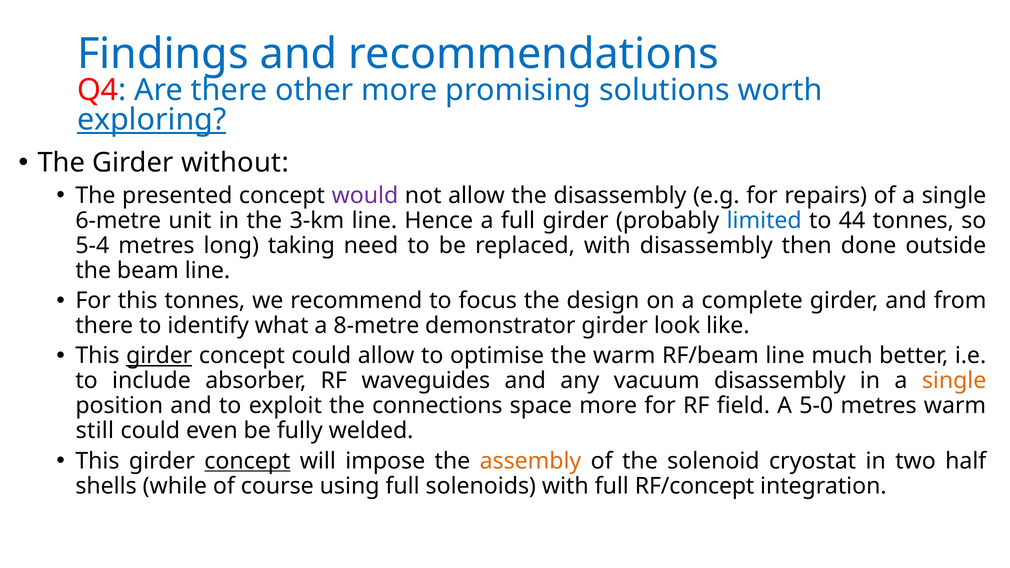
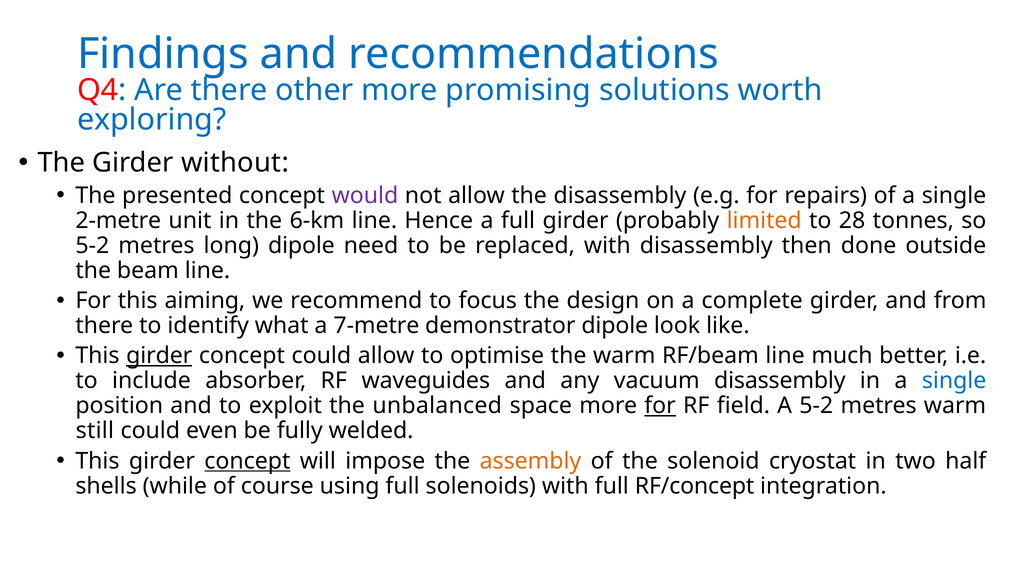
exploring underline: present -> none (152, 120)
6-metre: 6-metre -> 2-metre (118, 220)
3-km: 3-km -> 6-km (317, 220)
limited colour: blue -> orange (764, 220)
44: 44 -> 28 (852, 220)
5-4: 5-4 -> 5-2 (92, 245)
long taking: taking -> dipole (301, 245)
this tonnes: tonnes -> aiming (205, 301)
8-metre: 8-metre -> 7-metre (376, 326)
demonstrator girder: girder -> dipole (615, 326)
single colour: orange -> blue (954, 381)
connections: connections -> unbalanced (437, 406)
for underline: none -> present (660, 406)
A 5-0: 5-0 -> 5-2 (816, 406)
